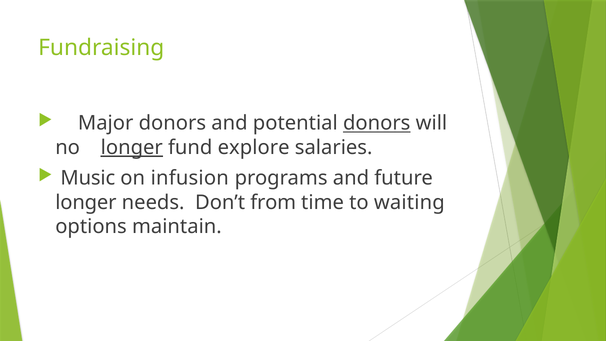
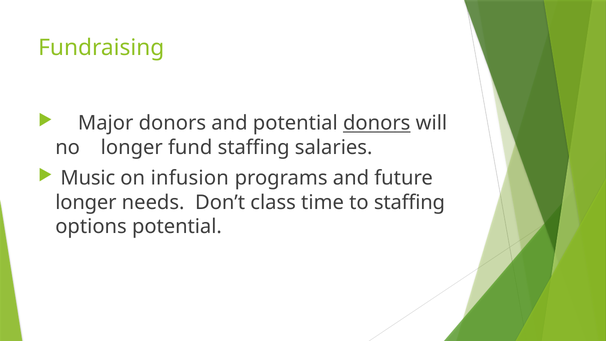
longer underline: present -> none (132, 147)
fund explore: explore -> staffing (254, 147)
from: from -> class (273, 202)
to waiting: waiting -> staffing (409, 202)
options maintain: maintain -> potential (177, 227)
